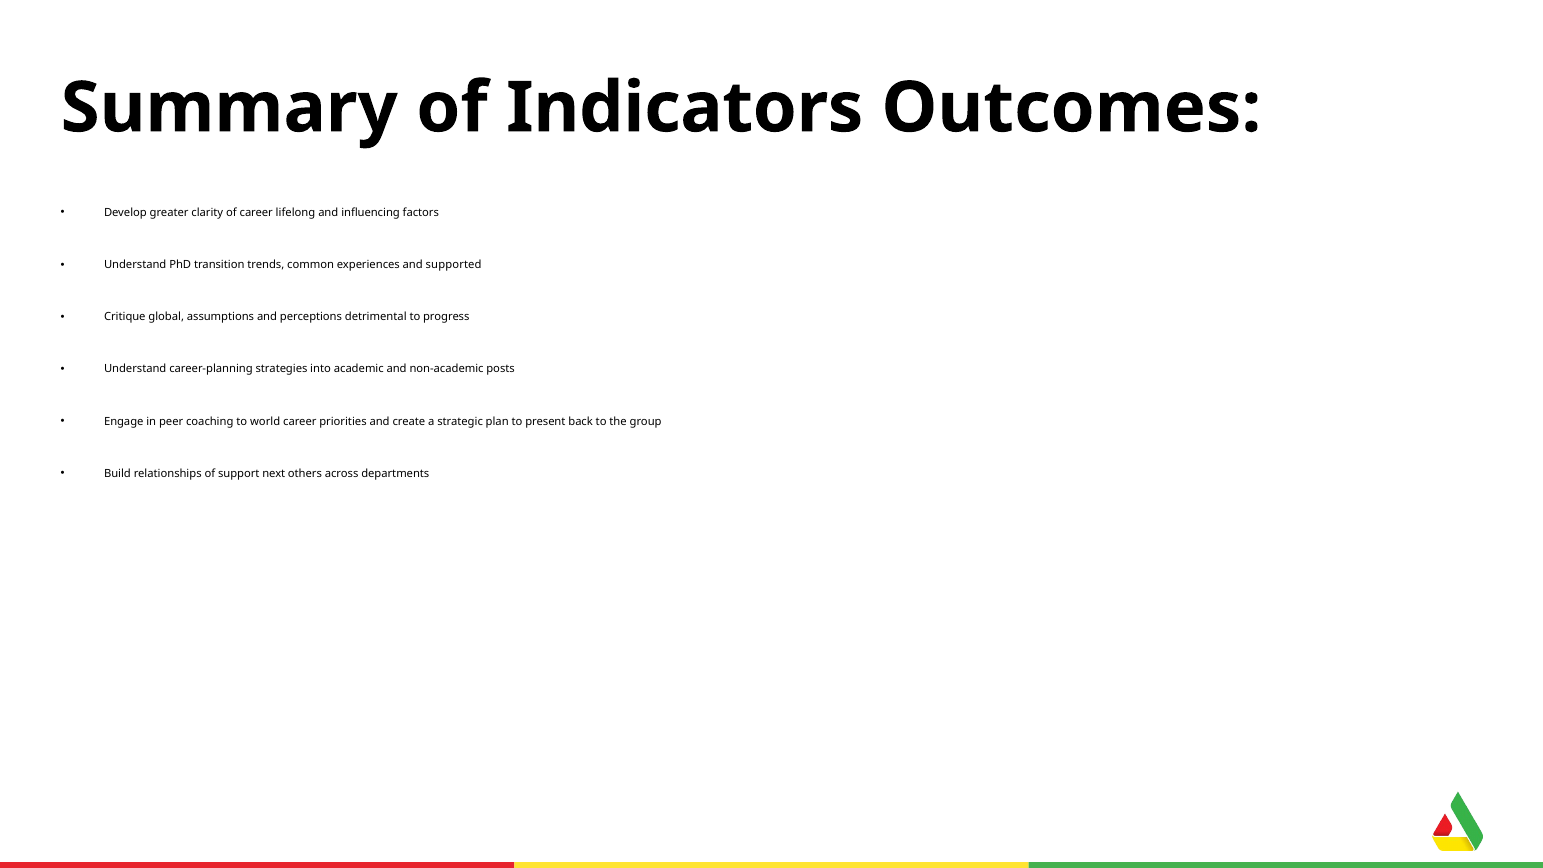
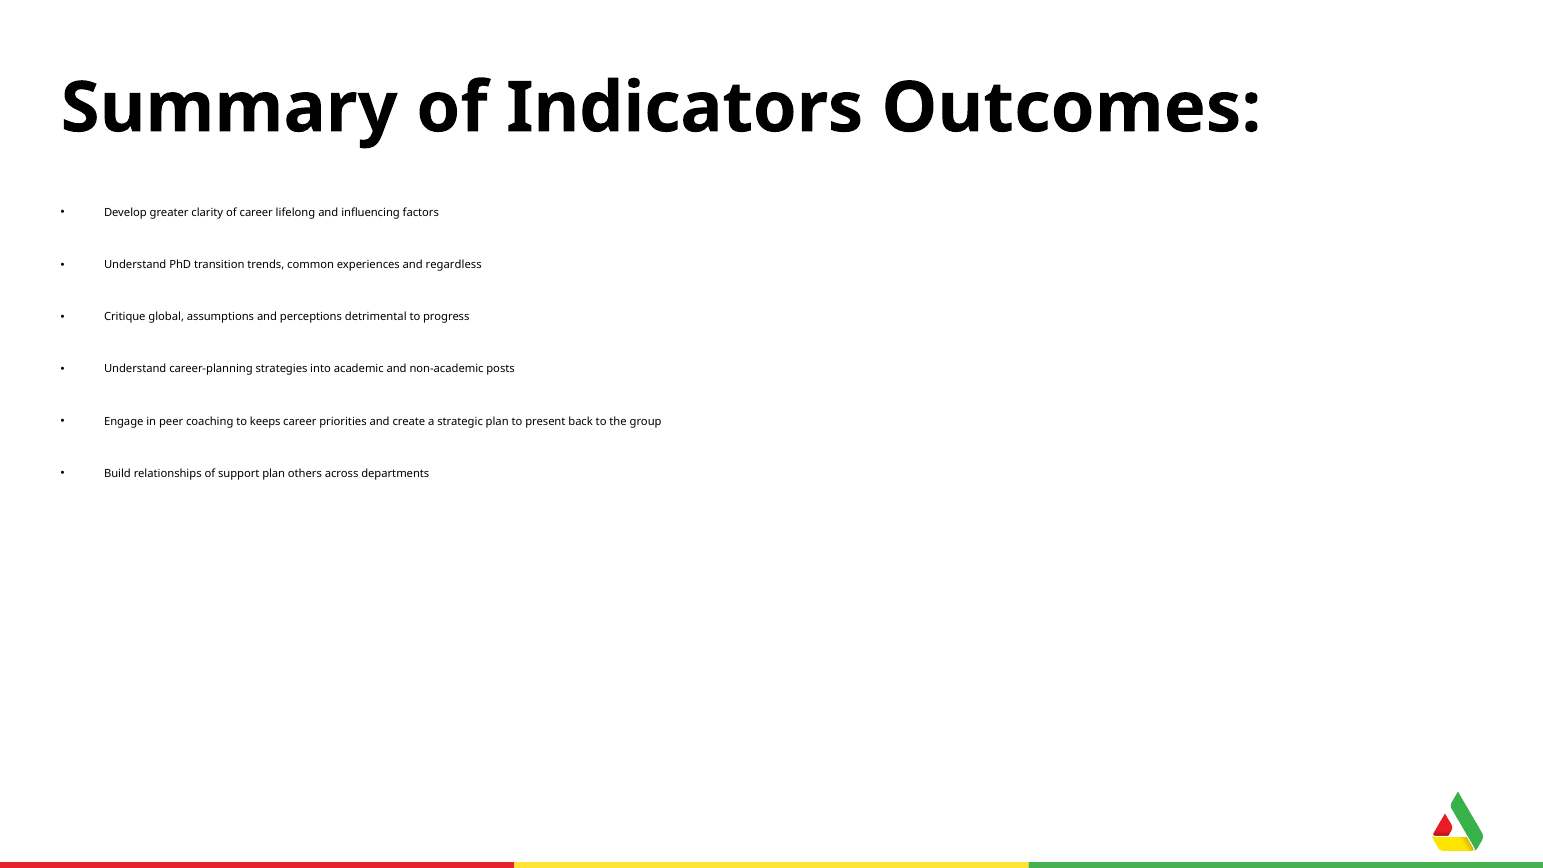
supported: supported -> regardless (454, 265)
world: world -> keeps (265, 421)
support next: next -> plan (274, 474)
